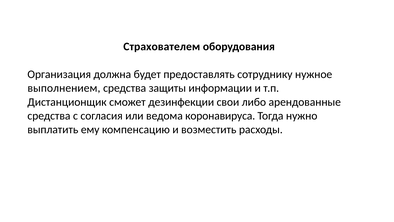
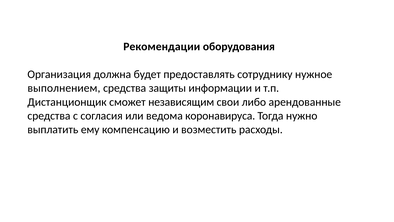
Страхователем: Страхователем -> Рекомендации (162, 47)
дезинфекции: дезинфекции -> независящим (181, 102)
